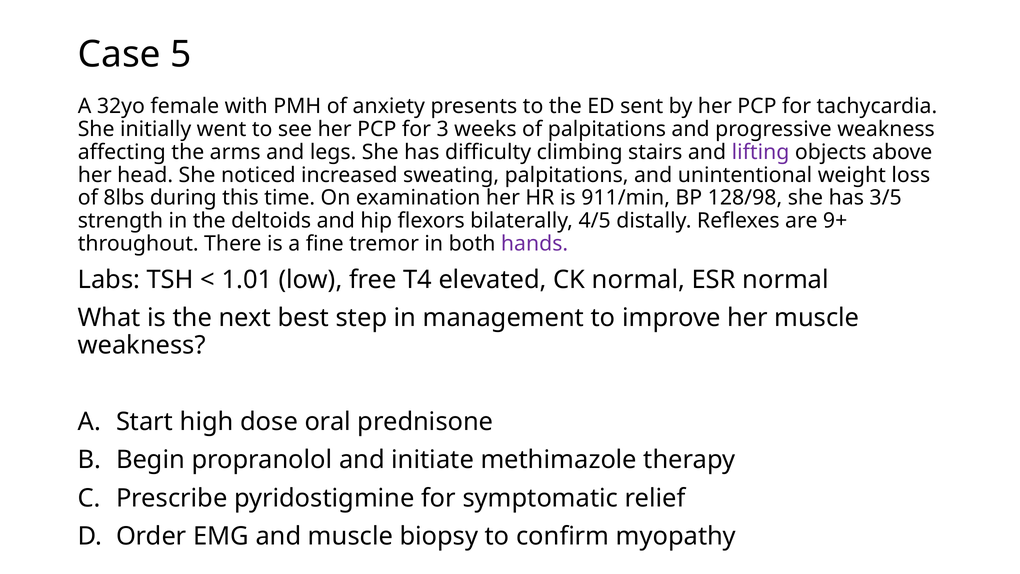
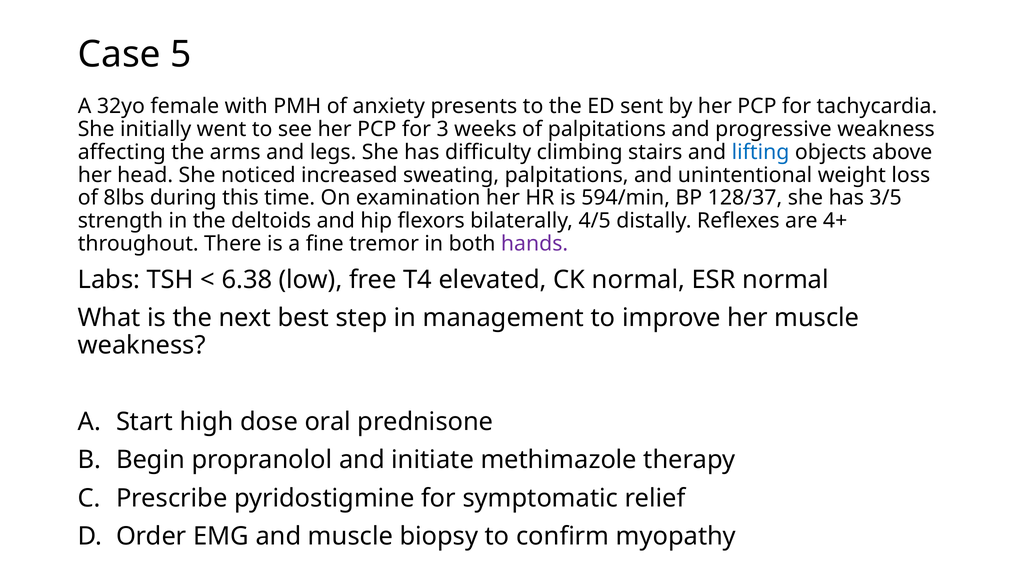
lifting colour: purple -> blue (761, 152)
911/min: 911/min -> 594/min (626, 198)
128/98: 128/98 -> 128/37 (745, 198)
9+: 9+ -> 4+ (835, 221)
1.01: 1.01 -> 6.38 (247, 280)
